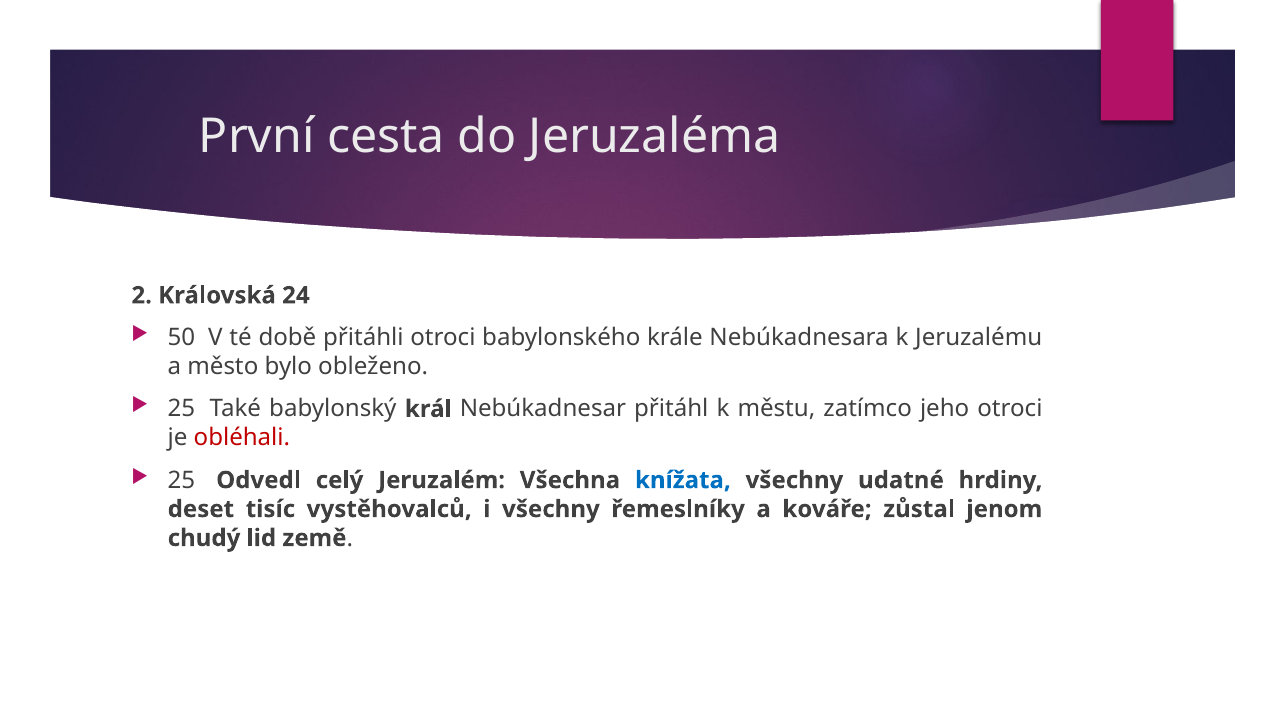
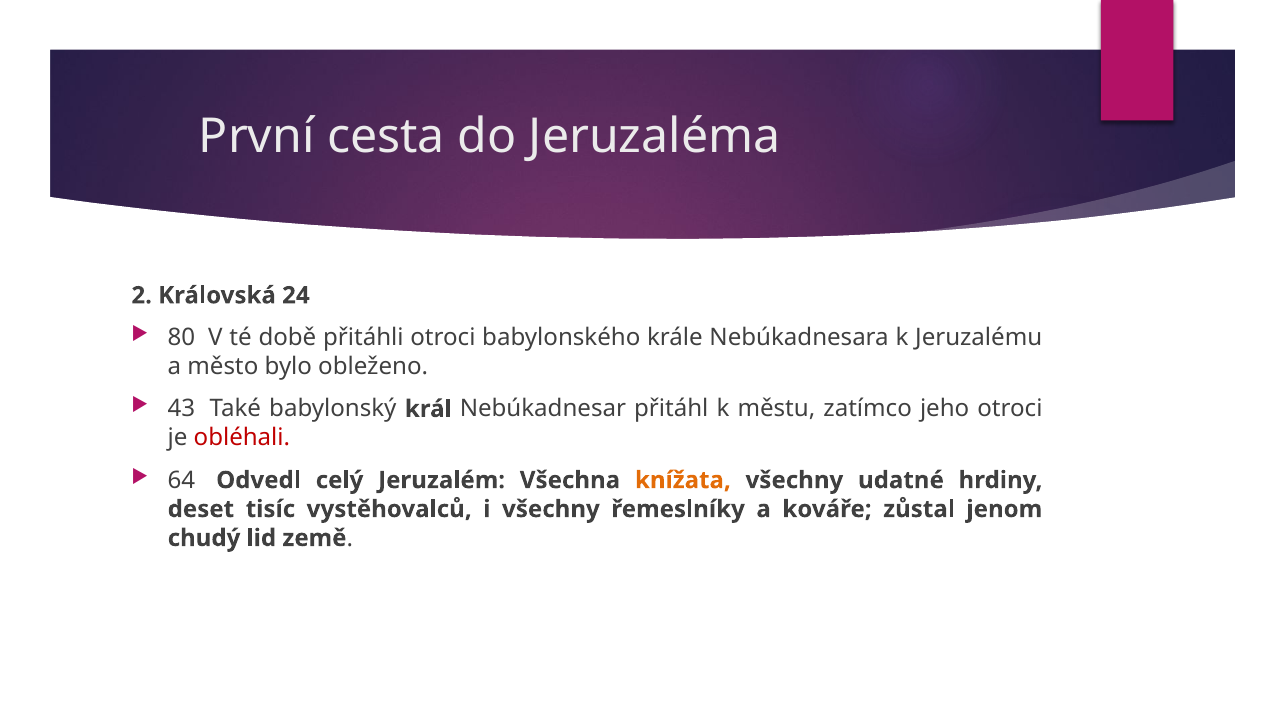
50: 50 -> 80 (181, 338)
25: 25 -> 43 (181, 409)
25: 25 -> 64 (181, 480)
knížata colour: blue -> orange (683, 480)
